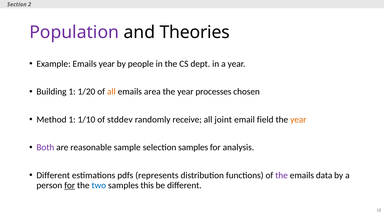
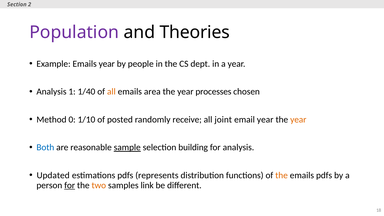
Building: Building -> Analysis (51, 92)
1/20: 1/20 -> 1/40 (86, 92)
Method 1: 1 -> 0 (72, 120)
stddev: stddev -> posted (120, 120)
email field: field -> year (265, 120)
Both colour: purple -> blue (45, 147)
sample underline: none -> present (127, 147)
selection samples: samples -> building (193, 147)
Different: Different -> Updated (53, 175)
the colour: purple -> orange (282, 175)
emails data: data -> pdfs (324, 175)
two colour: blue -> orange (99, 185)
this: this -> link (147, 185)
